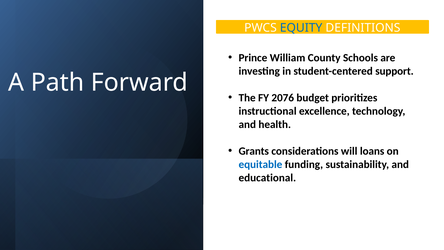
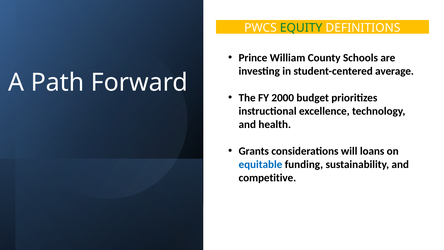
EQUITY colour: blue -> green (301, 28)
support: support -> average (394, 71)
2076: 2076 -> 2000 (283, 98)
educational: educational -> competitive (267, 178)
